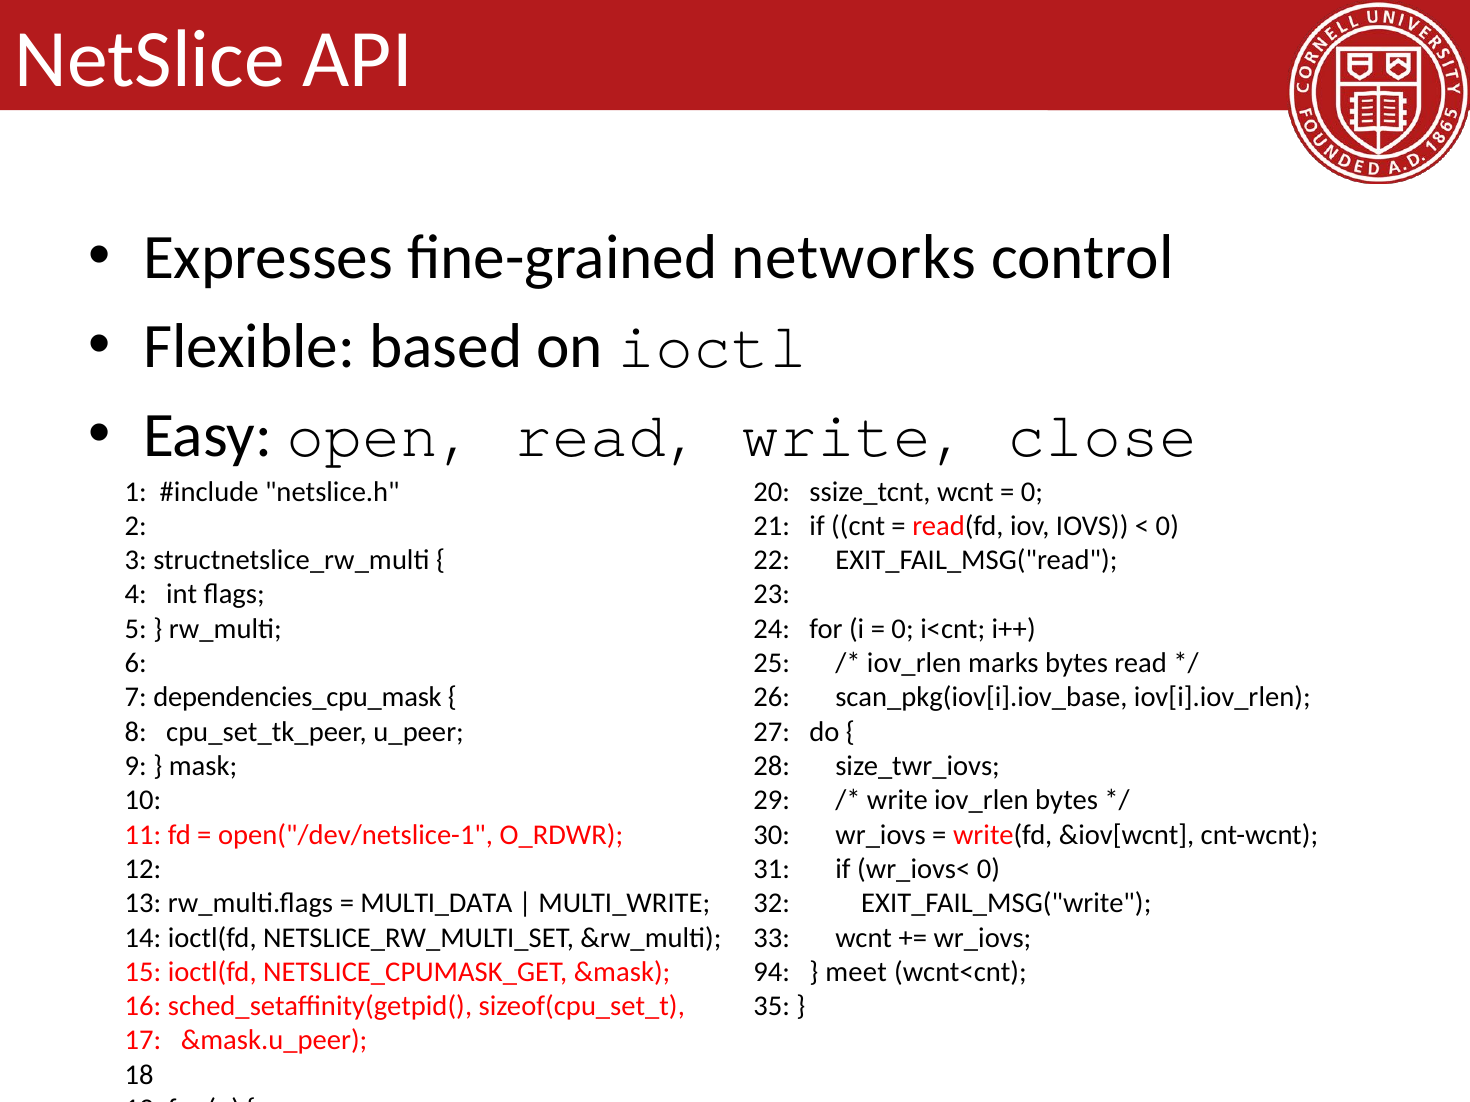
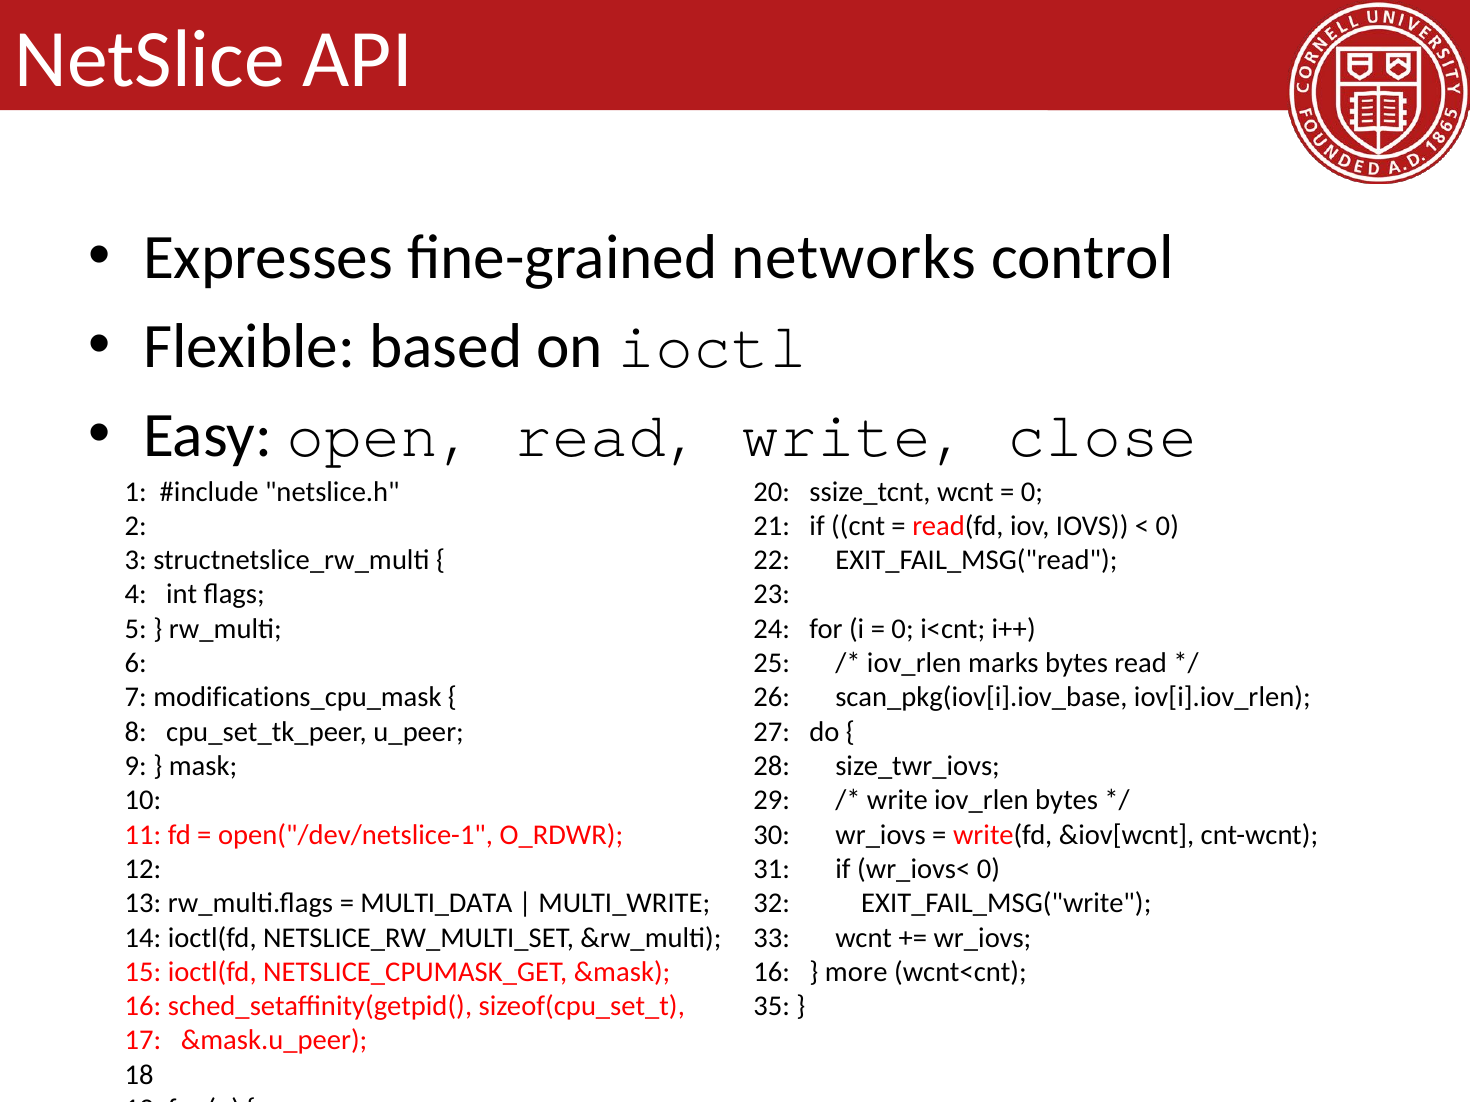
dependencies_cpu_mask: dependencies_cpu_mask -> modifications_cpu_mask (297, 698)
94: 94 -> 16 (772, 972)
meet: meet -> more (856, 972)
